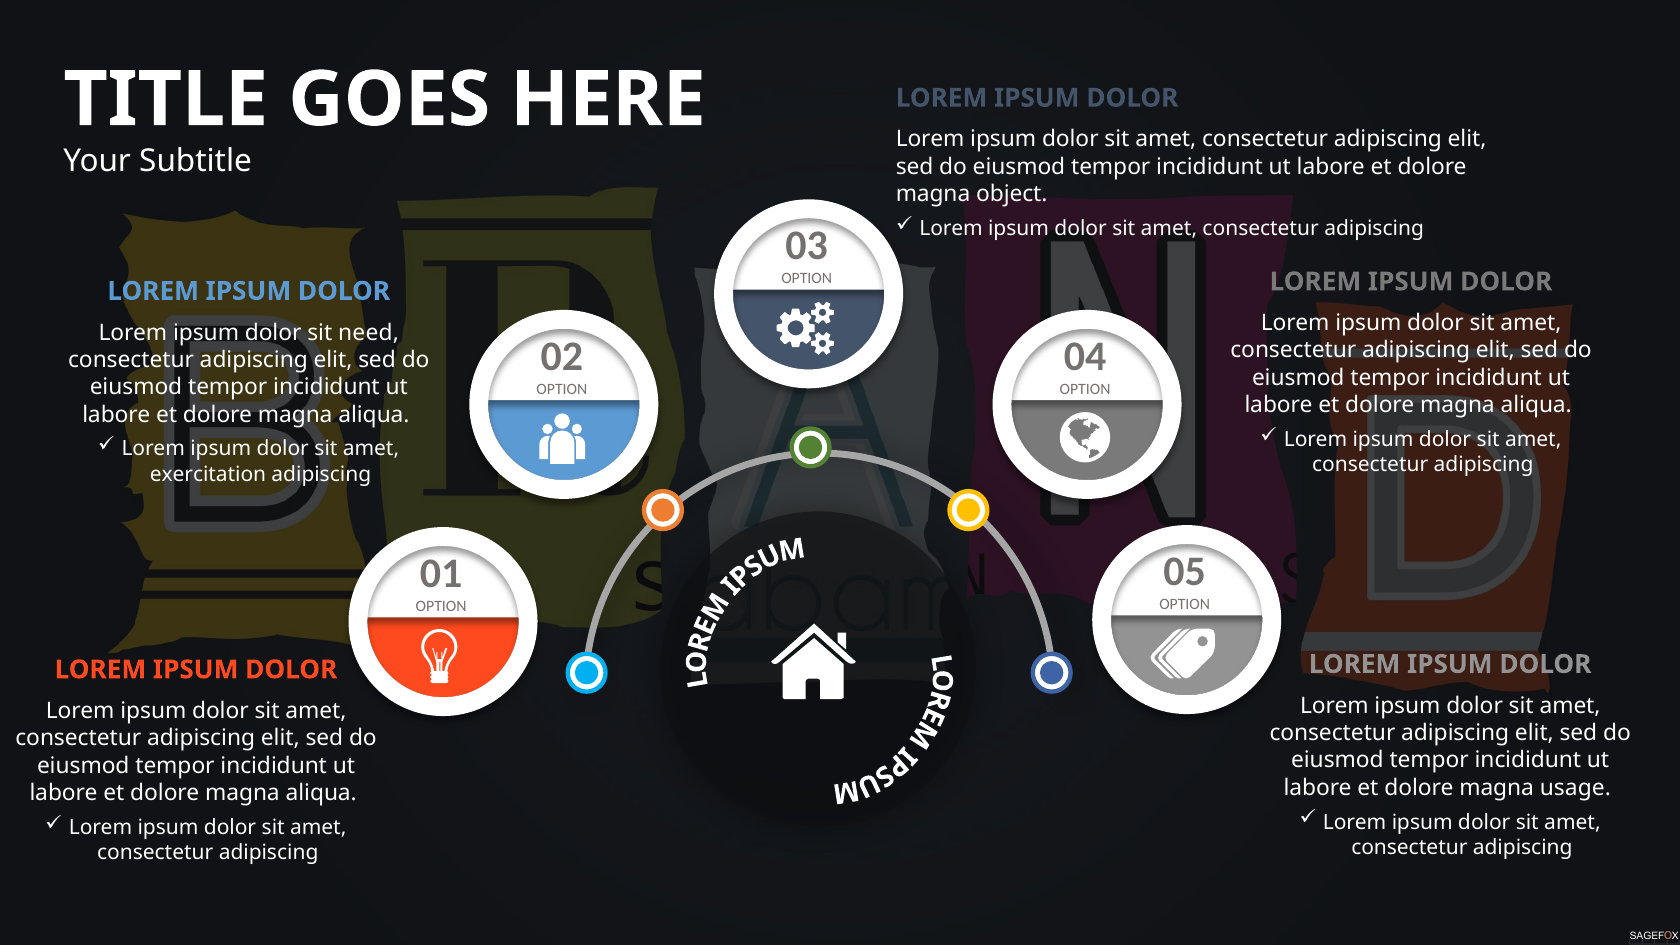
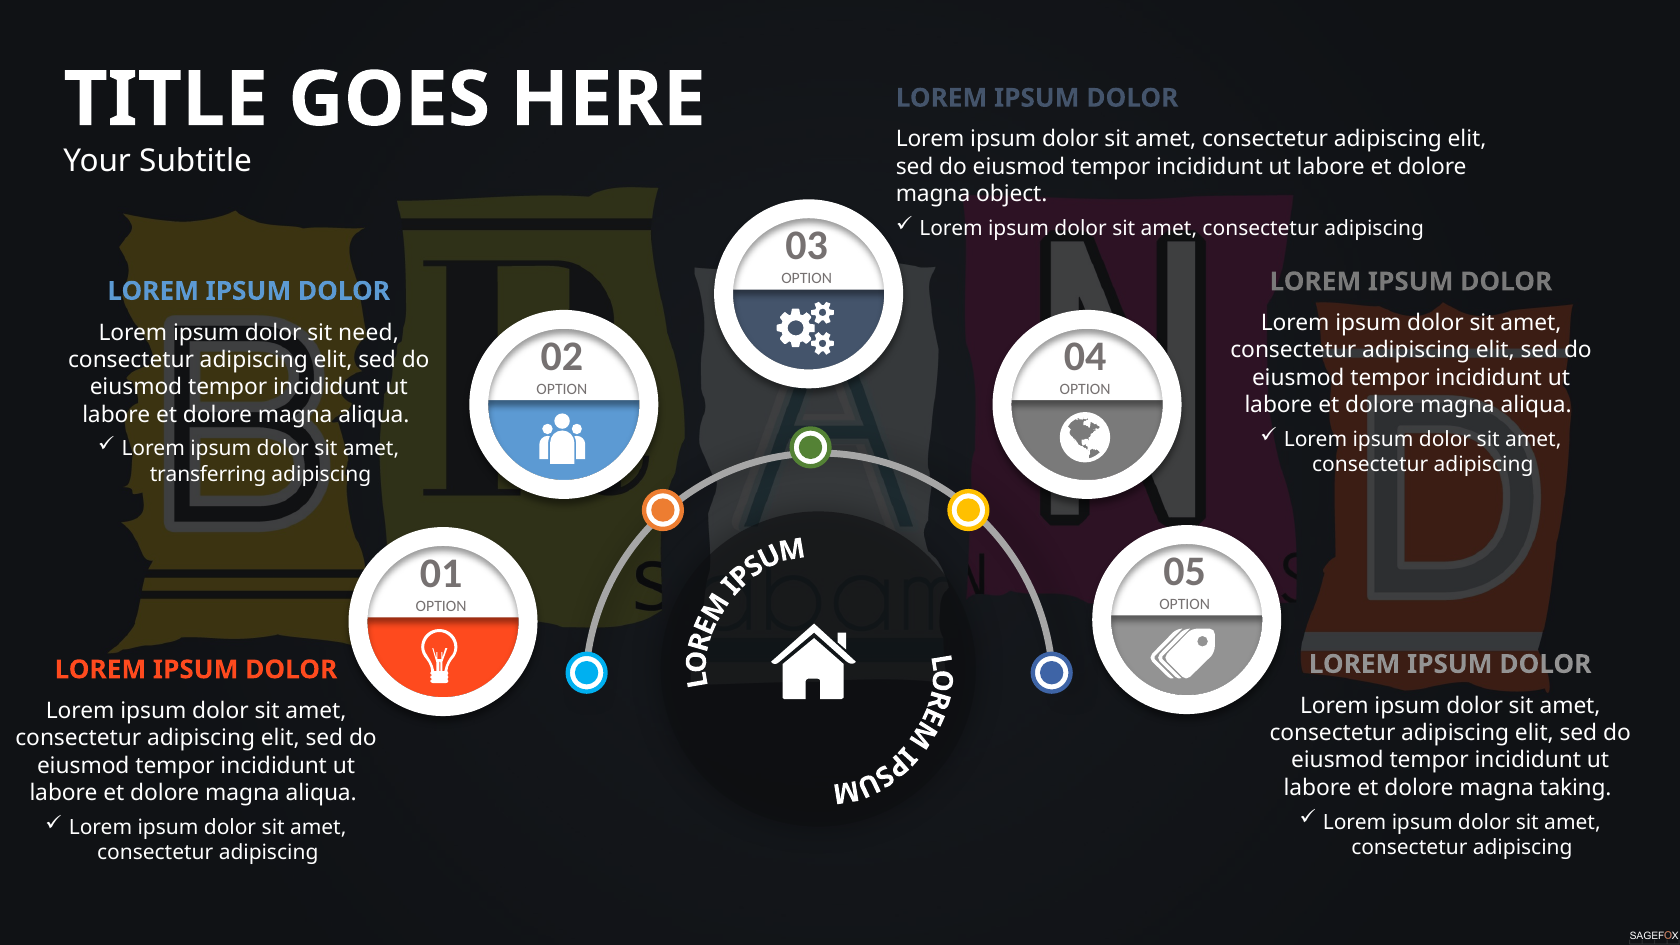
exercitation: exercitation -> transferring (208, 474)
usage: usage -> taking (1575, 788)
